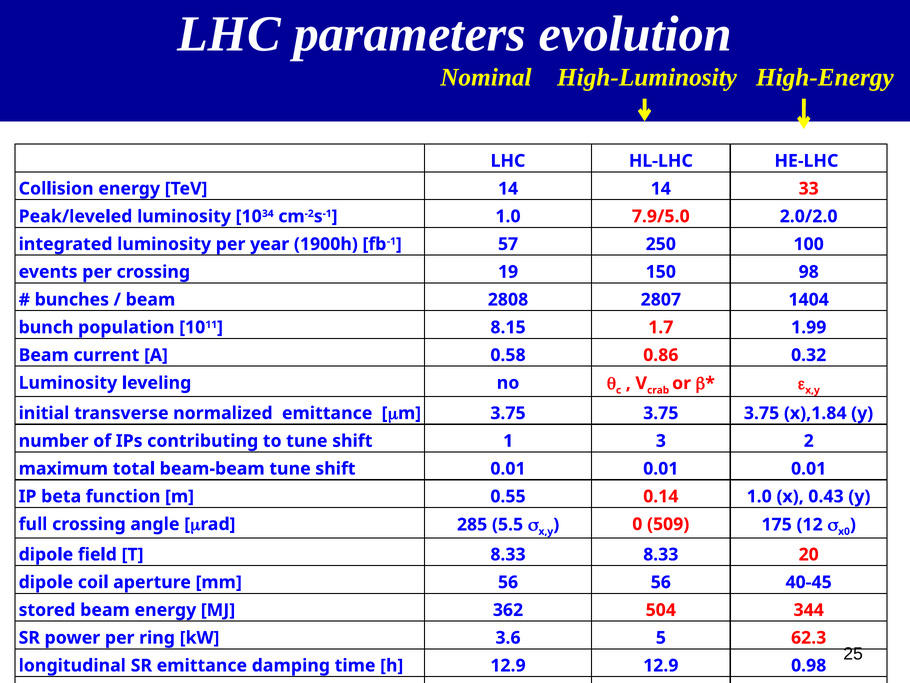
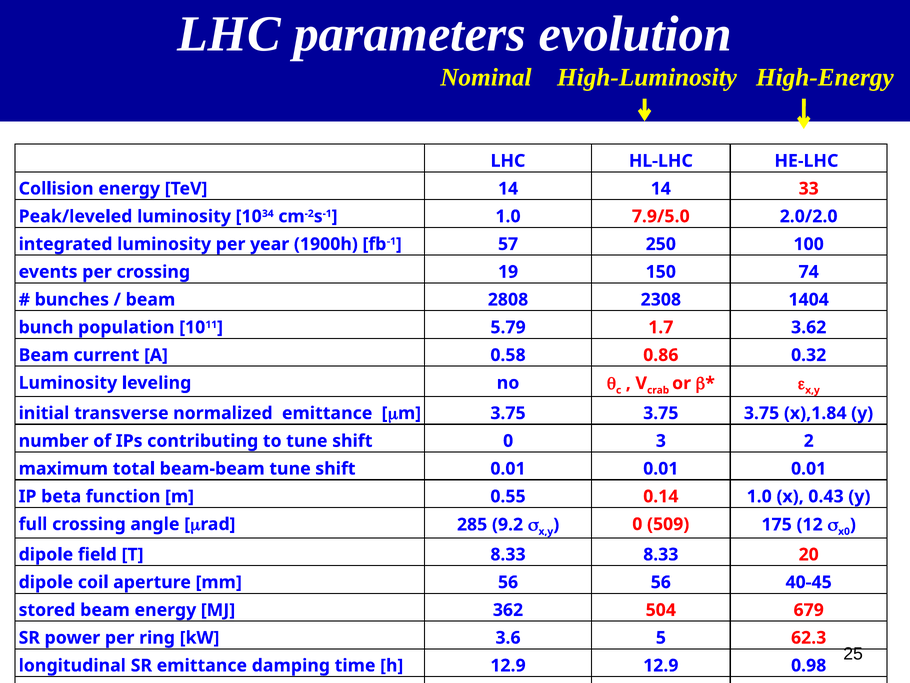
98: 98 -> 74 (809, 272)
2807: 2807 -> 2308 (661, 299)
8.15: 8.15 -> 5.79 (508, 327)
1.99: 1.99 -> 3.62 (809, 327)
shift 1: 1 -> 0 (508, 441)
5.5: 5.5 -> 9.2 (508, 524)
344: 344 -> 679 (809, 610)
